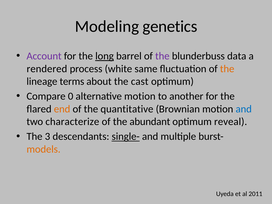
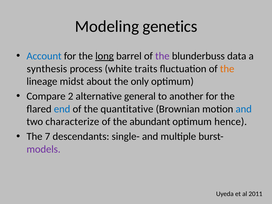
Account colour: purple -> blue (44, 56)
rendered: rendered -> synthesis (47, 69)
same: same -> traits (146, 69)
terms: terms -> midst (72, 81)
cast: cast -> only (140, 81)
0: 0 -> 2 (71, 96)
alternative motion: motion -> general (140, 96)
end colour: orange -> blue (62, 109)
reveal: reveal -> hence (231, 122)
3: 3 -> 7 (48, 136)
single- underline: present -> none (126, 136)
models colour: orange -> purple (44, 149)
